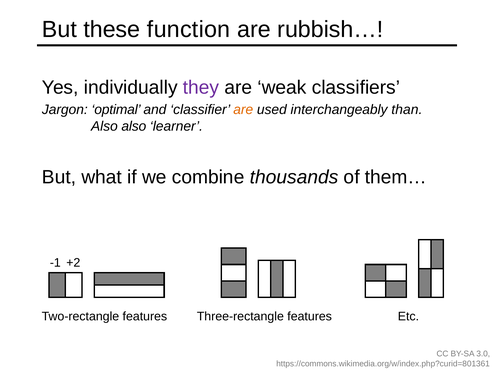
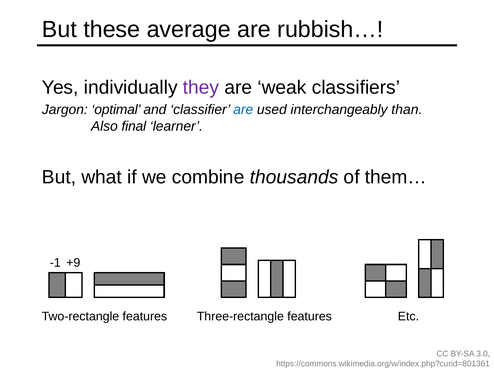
function: function -> average (189, 30)
are colour: orange -> blue (243, 110)
Also also: also -> final (134, 126)
+2: +2 -> +9 (73, 262)
